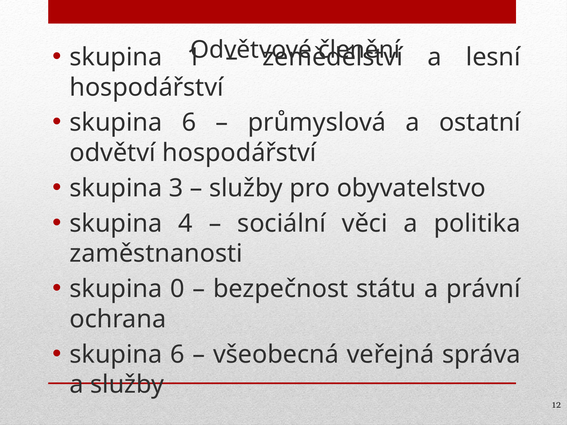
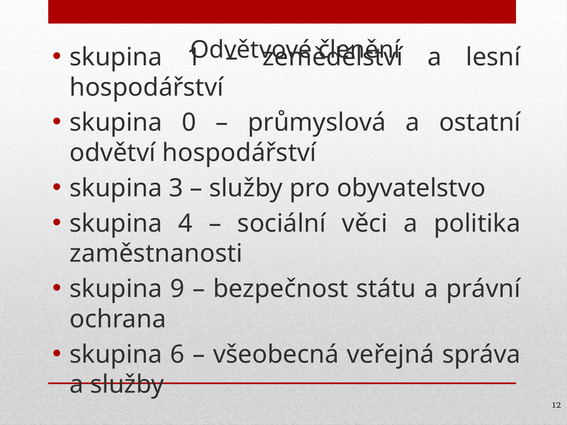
6: 6 -> 0 (189, 123)
0: 0 -> 9 (177, 289)
